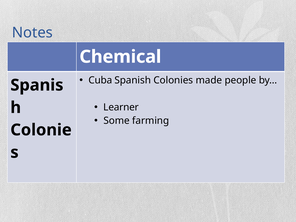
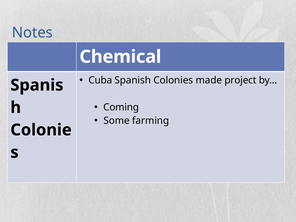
people: people -> project (241, 80)
Learner: Learner -> Coming (121, 107)
